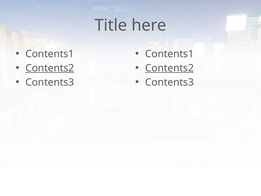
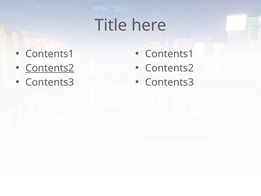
Contents2 underline: present -> none (169, 68)
